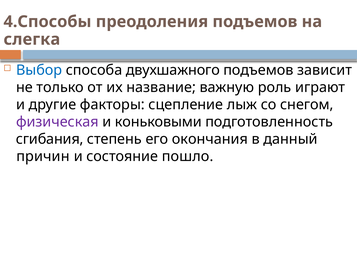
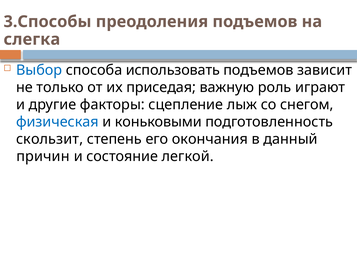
4.Способы: 4.Способы -> 3.Способы (47, 22)
двухшажного: двухшажного -> использовать (173, 70)
название: название -> приседая (161, 87)
физическая colour: purple -> blue (57, 122)
сгибания: сгибания -> скользит (50, 139)
пошло: пошло -> легкой (188, 156)
